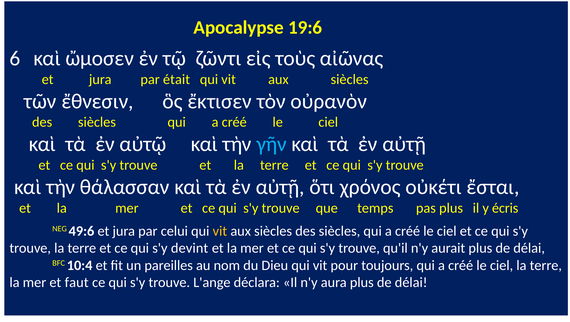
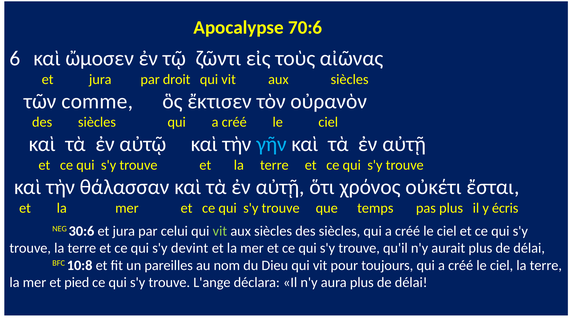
19:6: 19:6 -> 70:6 (305, 28)
était: était -> droit (177, 79)
ἔθνεσιν: ἔθνεσιν -> comme (97, 101)
49:6: 49:6 -> 30:6 (81, 231)
vit colour: yellow -> light green (220, 231)
10:4: 10:4 -> 10:8 (80, 265)
faut: faut -> pied (77, 282)
